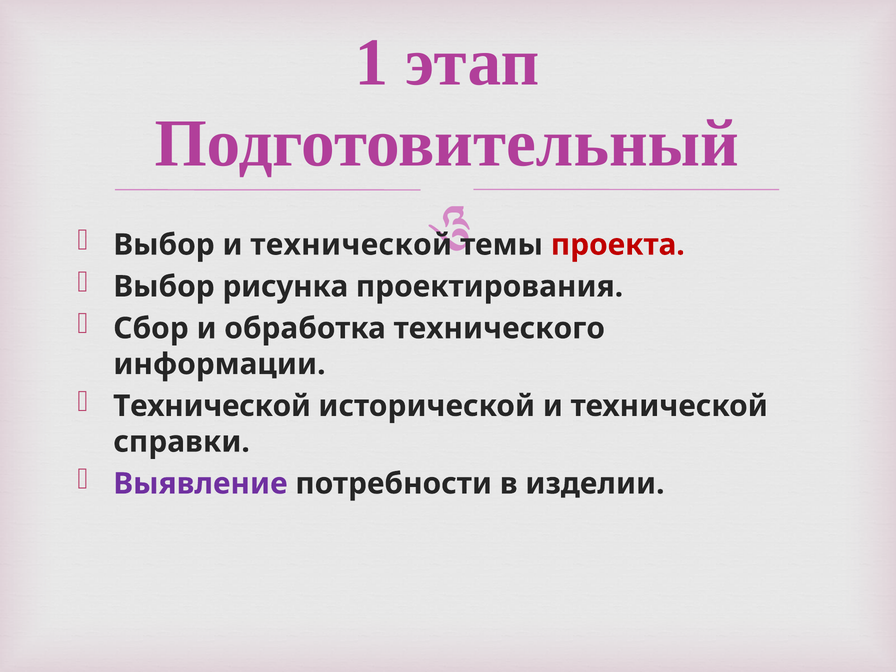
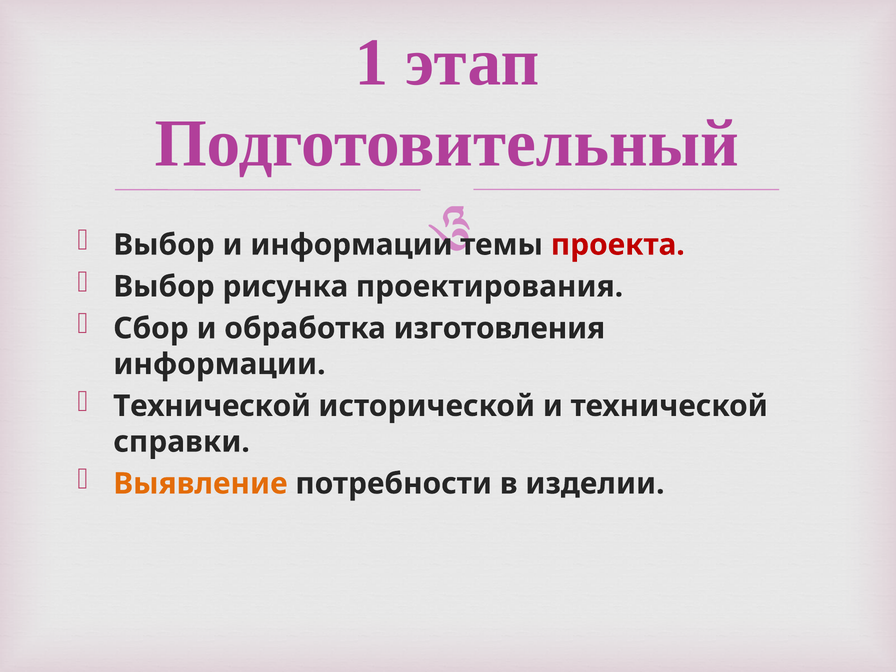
Выбор и технической: технической -> информации (351, 245)
технического: технического -> изготовления (499, 328)
Выявление colour: purple -> orange (200, 484)
